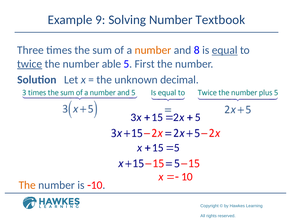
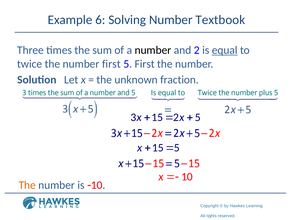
9: 9 -> 6 (100, 20)
number colour: orange -> black (153, 50)
and 8: 8 -> 2 (197, 50)
twice underline: present -> none (30, 64)
number able: able -> first (111, 64)
decimal: decimal -> fraction (179, 80)
